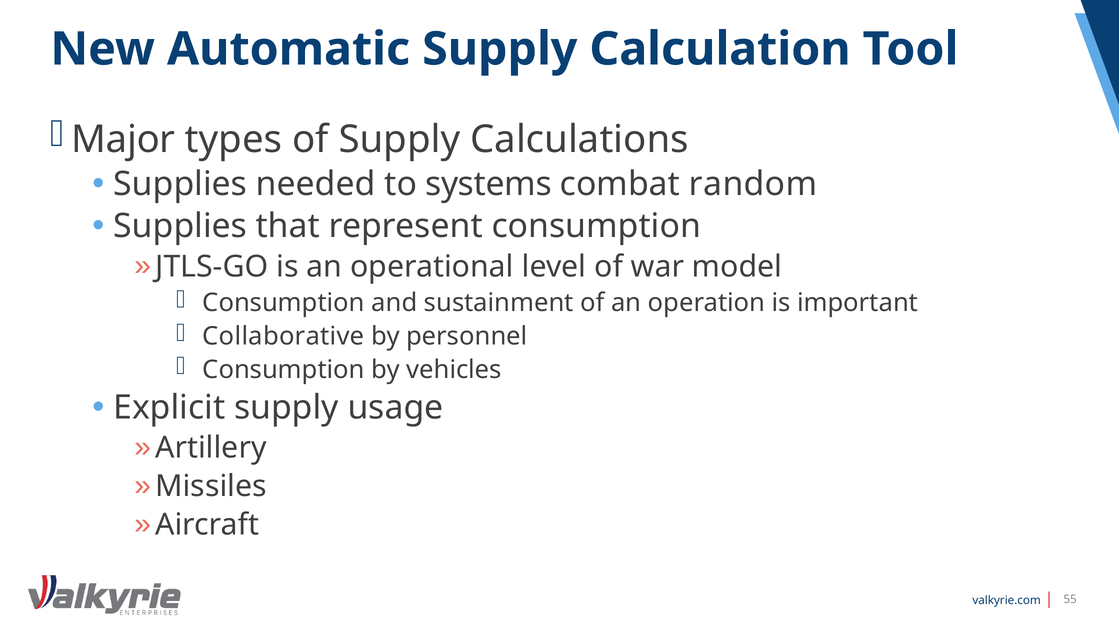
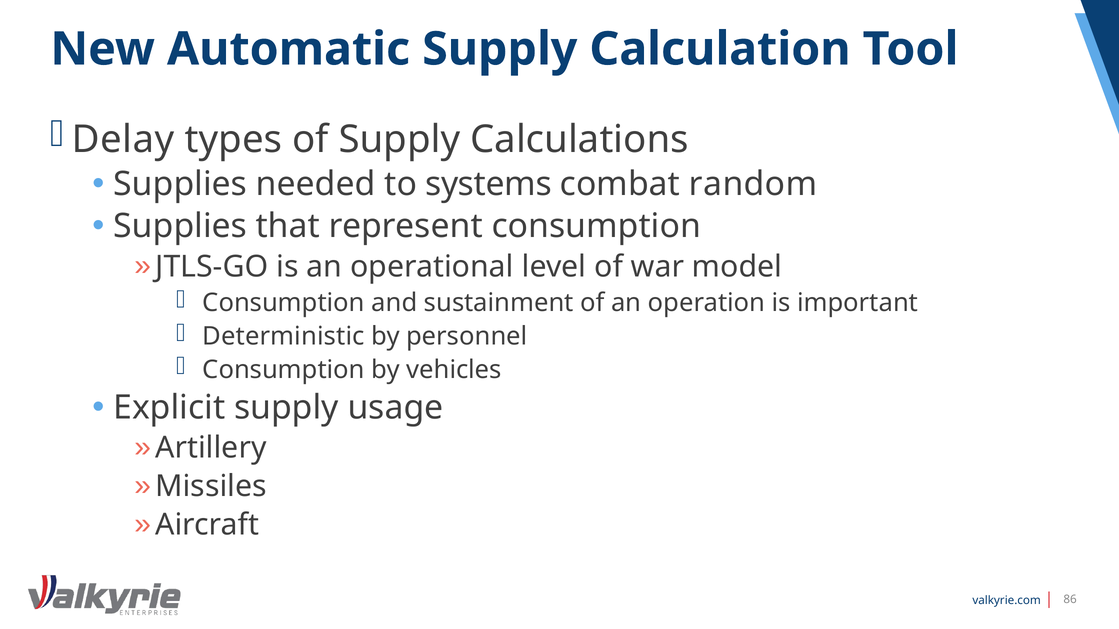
Major: Major -> Delay (123, 140)
Collaborative: Collaborative -> Deterministic (284, 336)
55: 55 -> 86 (1070, 600)
